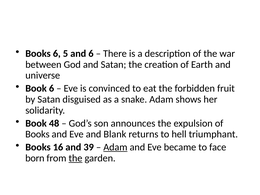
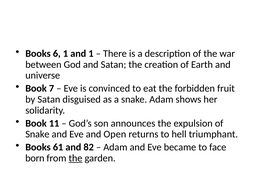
6 5: 5 -> 1 (65, 54)
and 6: 6 -> 1 (91, 54)
Book 6: 6 -> 7 (52, 88)
48: 48 -> 11 (54, 123)
Books: Books -> Snake (37, 134)
Blank: Blank -> Open (115, 134)
16: 16 -> 61 (58, 147)
39: 39 -> 82 (89, 147)
Adam underline: present -> none (115, 147)
